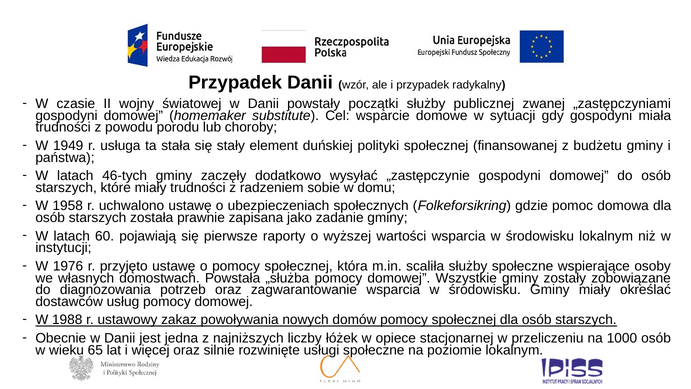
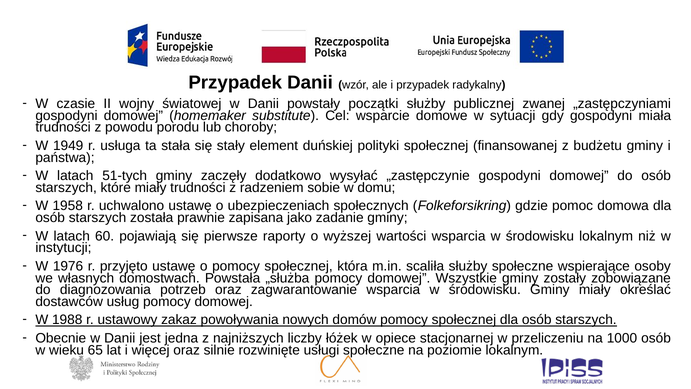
46-tych: 46-tych -> 51-tych (125, 176)
